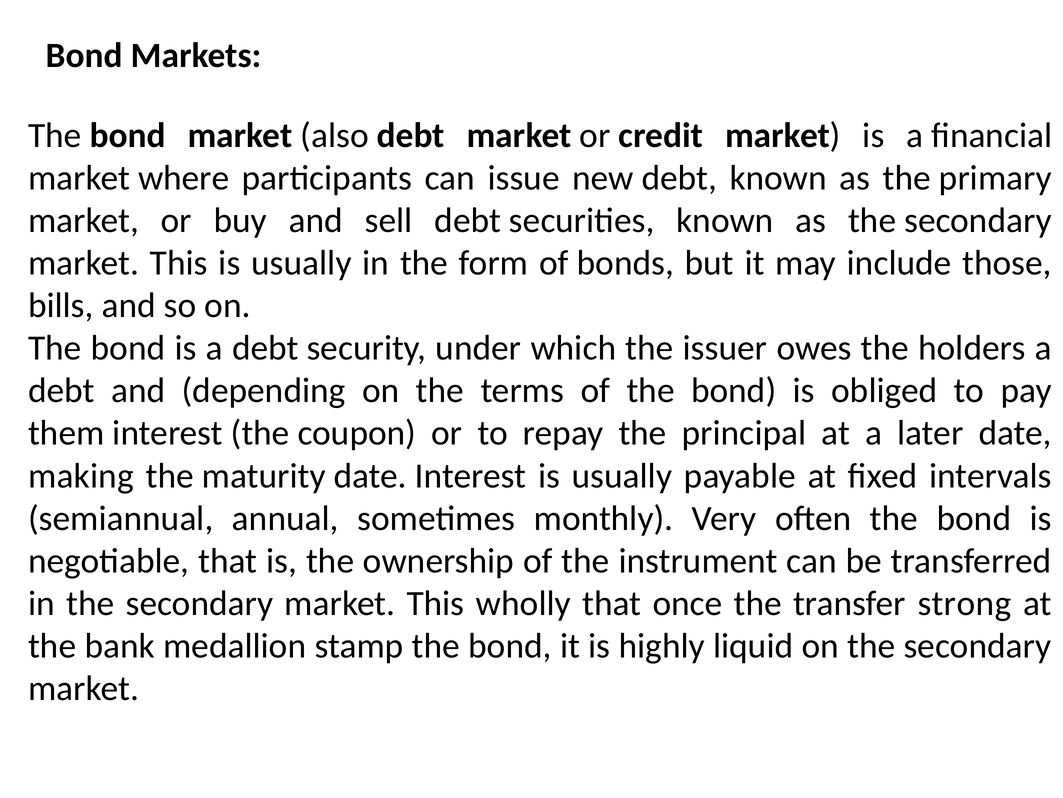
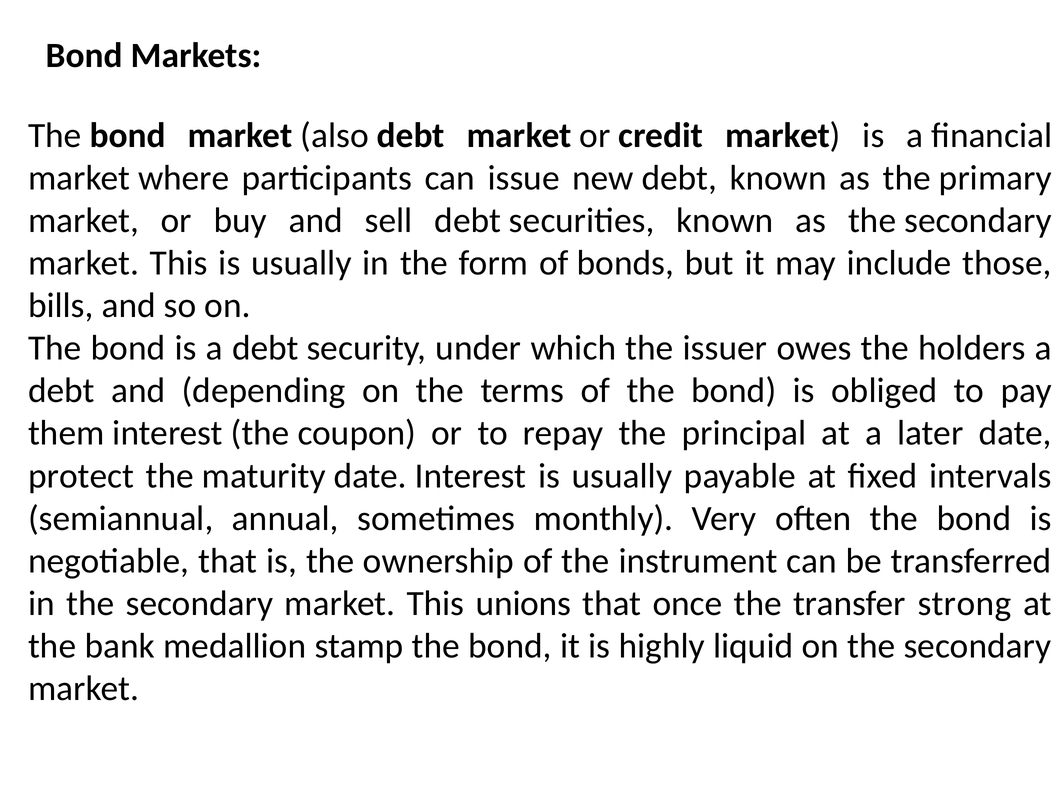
making: making -> protect (81, 475)
wholly: wholly -> unions (523, 603)
